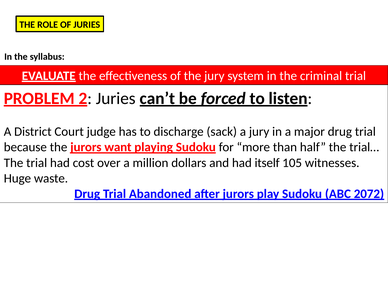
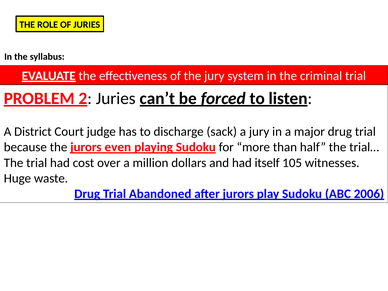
want: want -> even (118, 147)
2072: 2072 -> 2006 (369, 194)
